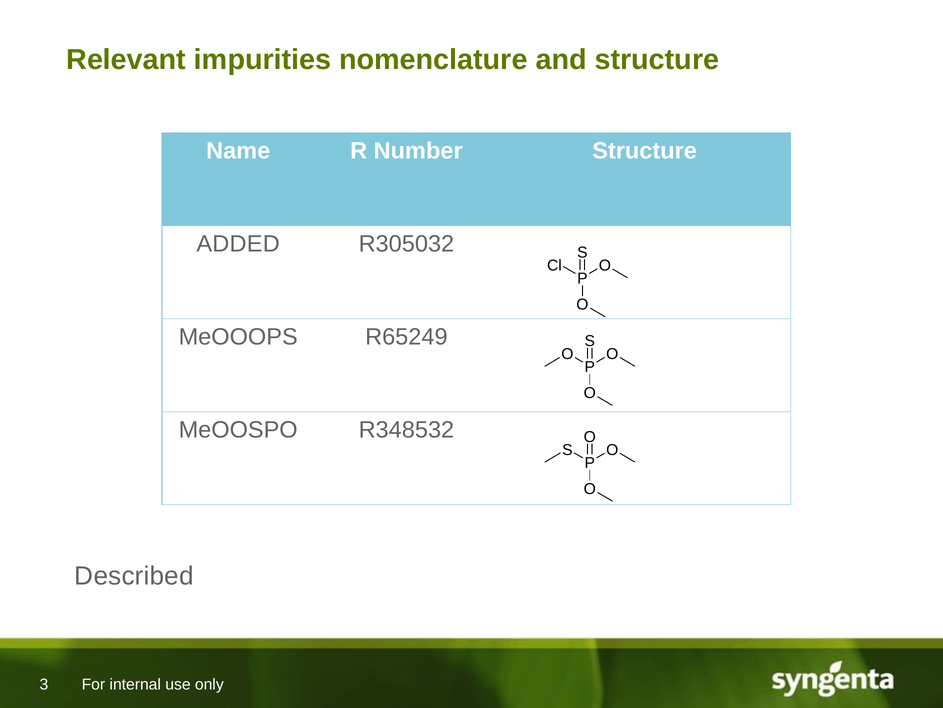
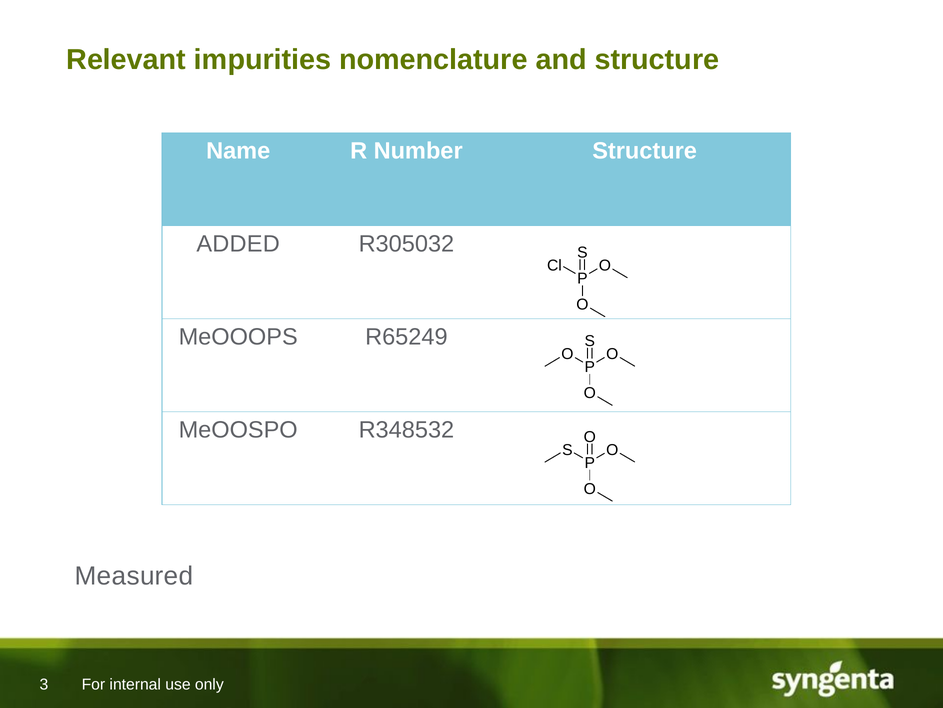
Described: Described -> Measured (134, 575)
